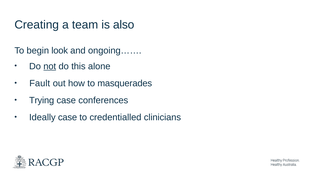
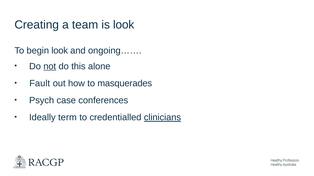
is also: also -> look (124, 25)
Trying: Trying -> Psych (42, 101)
Ideally case: case -> term (67, 118)
clinicians underline: none -> present (162, 118)
